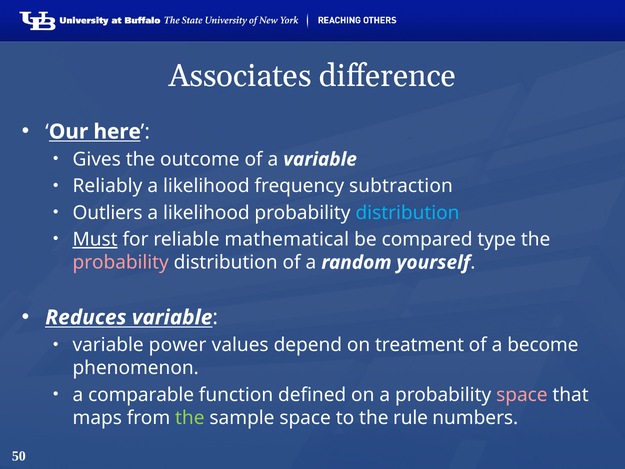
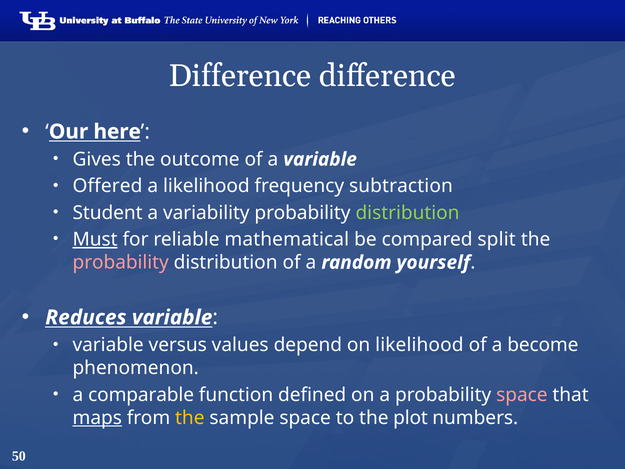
Associates: Associates -> Difference (240, 76)
Reliably: Reliably -> Offered (107, 186)
Outliers: Outliers -> Student (108, 213)
likelihood: likelihood -> variability (206, 213)
distribution colour: light blue -> light green (408, 213)
type: type -> split (497, 239)
power: power -> versus (178, 345)
on treatment: treatment -> likelihood (419, 345)
maps underline: none -> present (97, 417)
the colour: light green -> yellow (190, 417)
rule: rule -> plot (411, 417)
